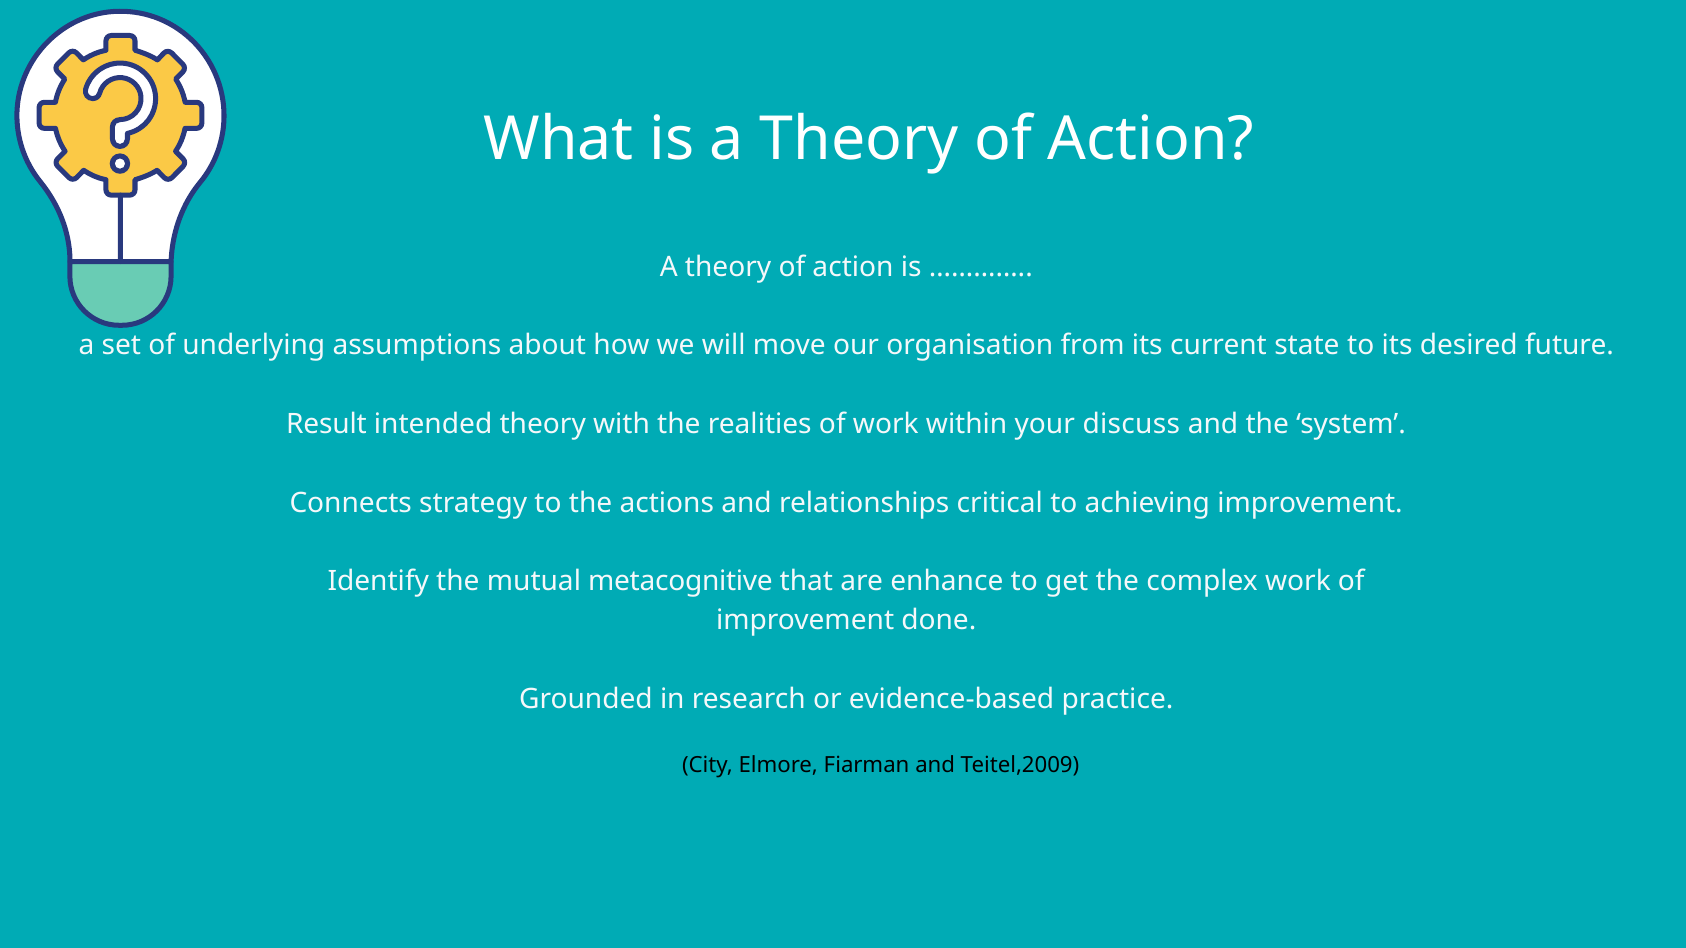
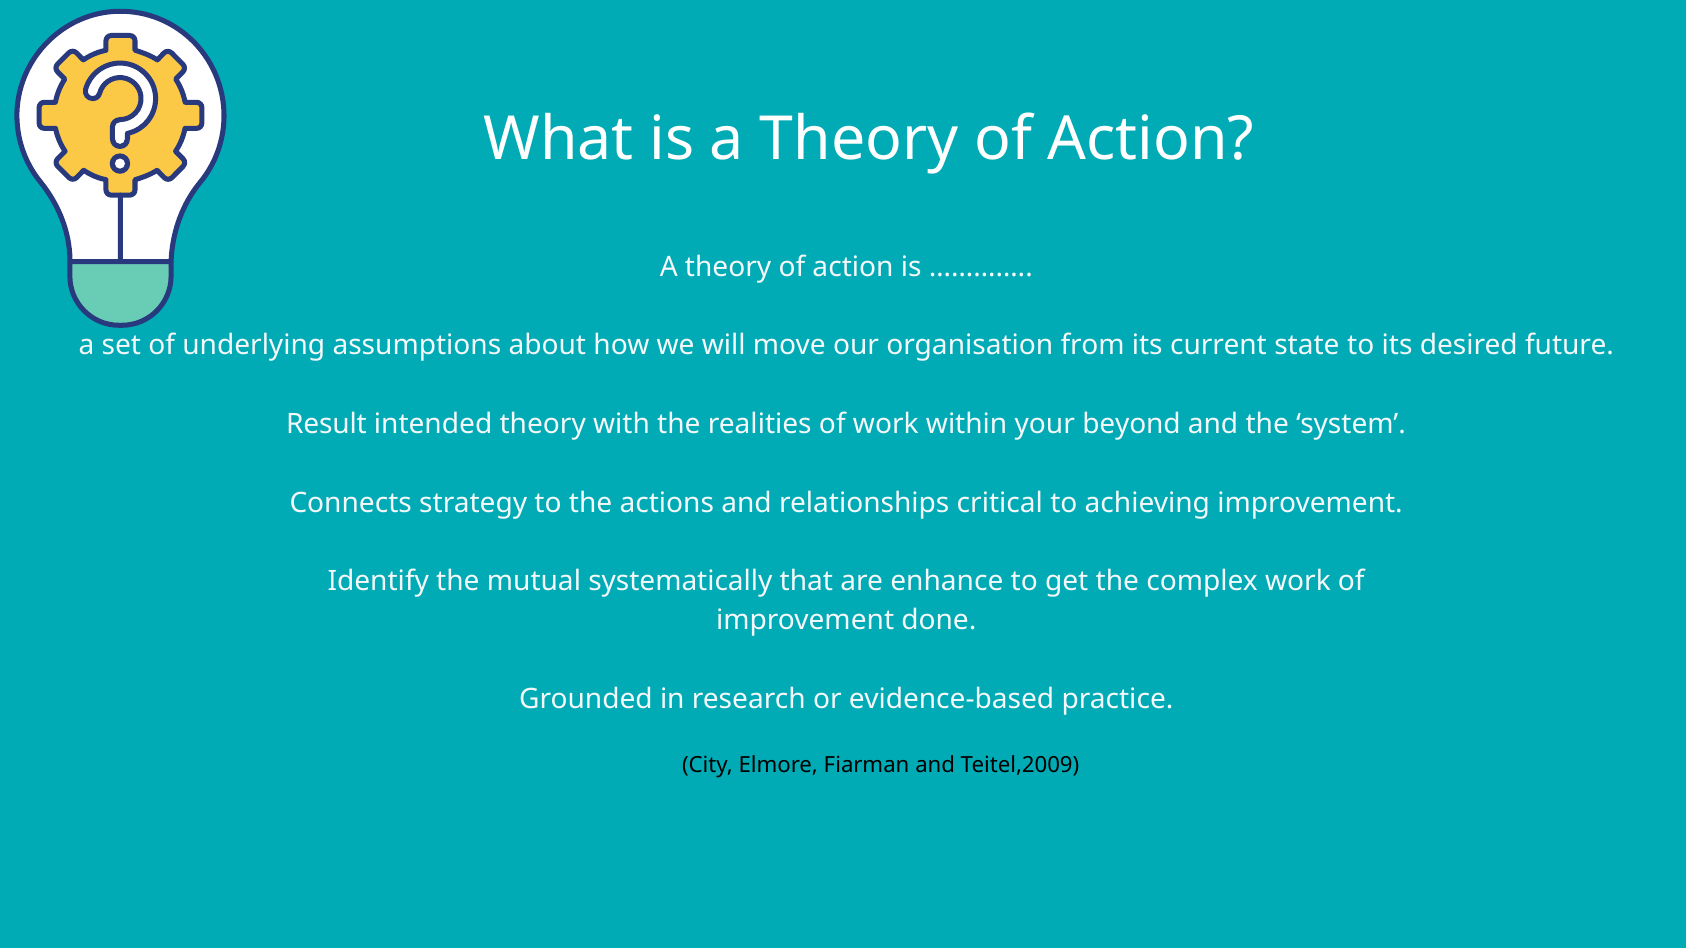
discuss: discuss -> beyond (1131, 424)
metacognitive: metacognitive -> systematically (680, 582)
